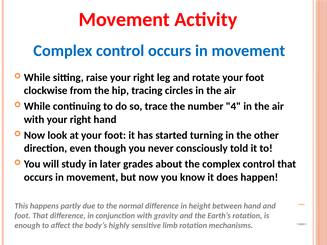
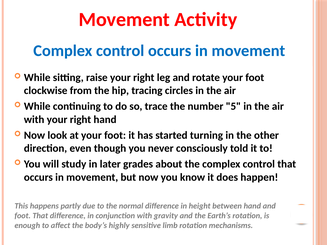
4: 4 -> 5 (233, 107)
